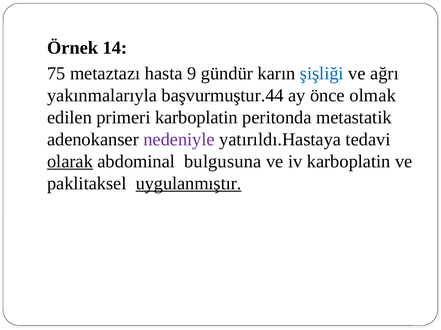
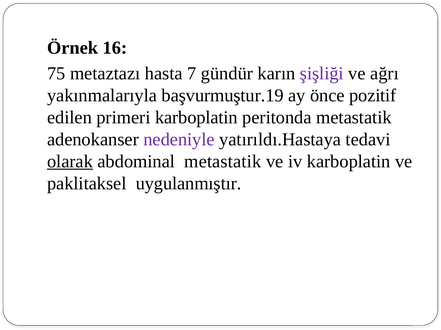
14: 14 -> 16 (115, 48)
9: 9 -> 7 (192, 73)
şişliği colour: blue -> purple (322, 73)
başvurmuştur.44: başvurmuştur.44 -> başvurmuştur.19 (223, 96)
olmak: olmak -> pozitif (373, 96)
abdominal bulgusuna: bulgusuna -> metastatik (223, 162)
uygulanmıştır underline: present -> none (189, 184)
